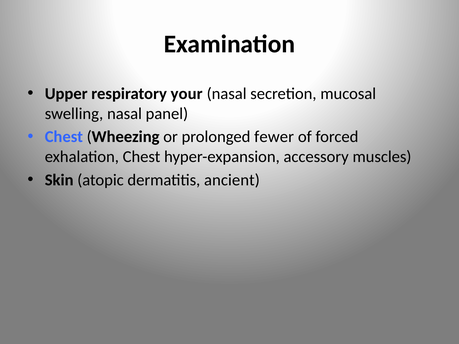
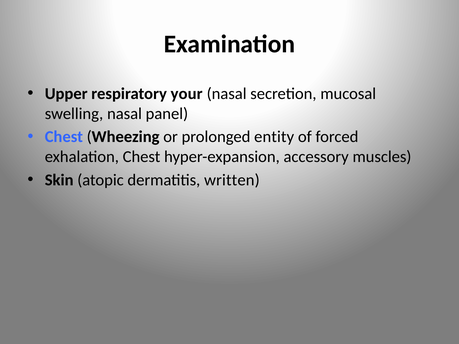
fewer: fewer -> entity (274, 137)
ancient: ancient -> written (232, 180)
